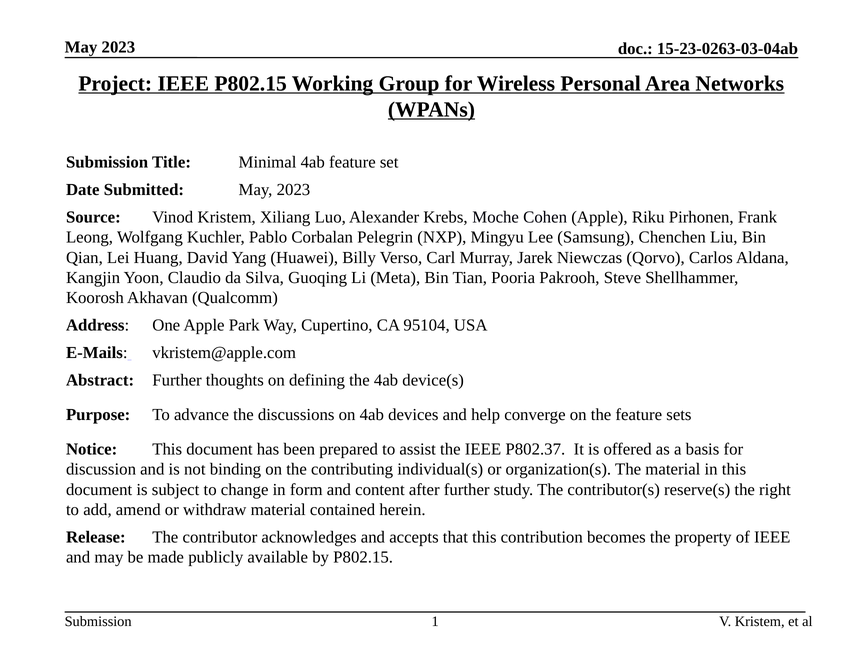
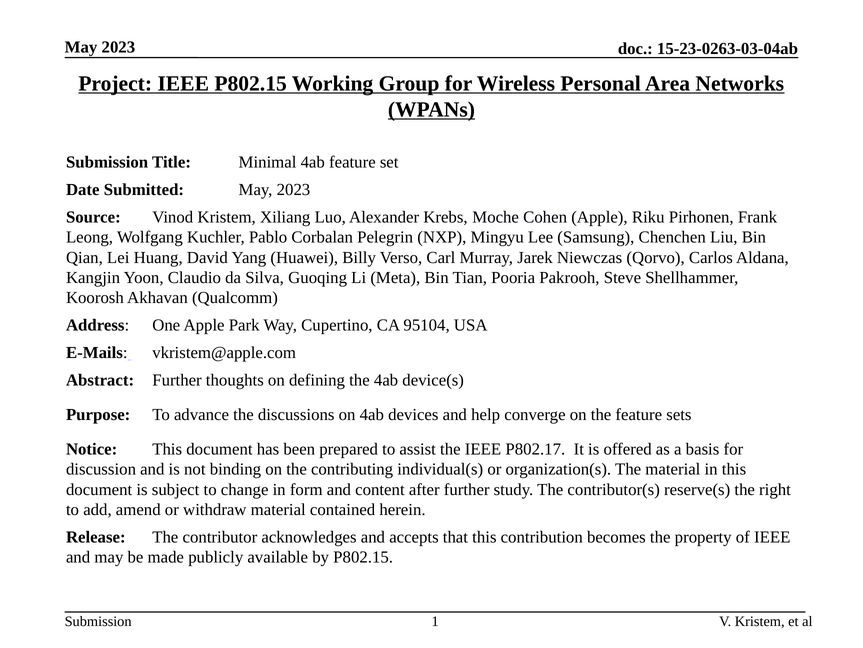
P802.37: P802.37 -> P802.17 (535, 449)
